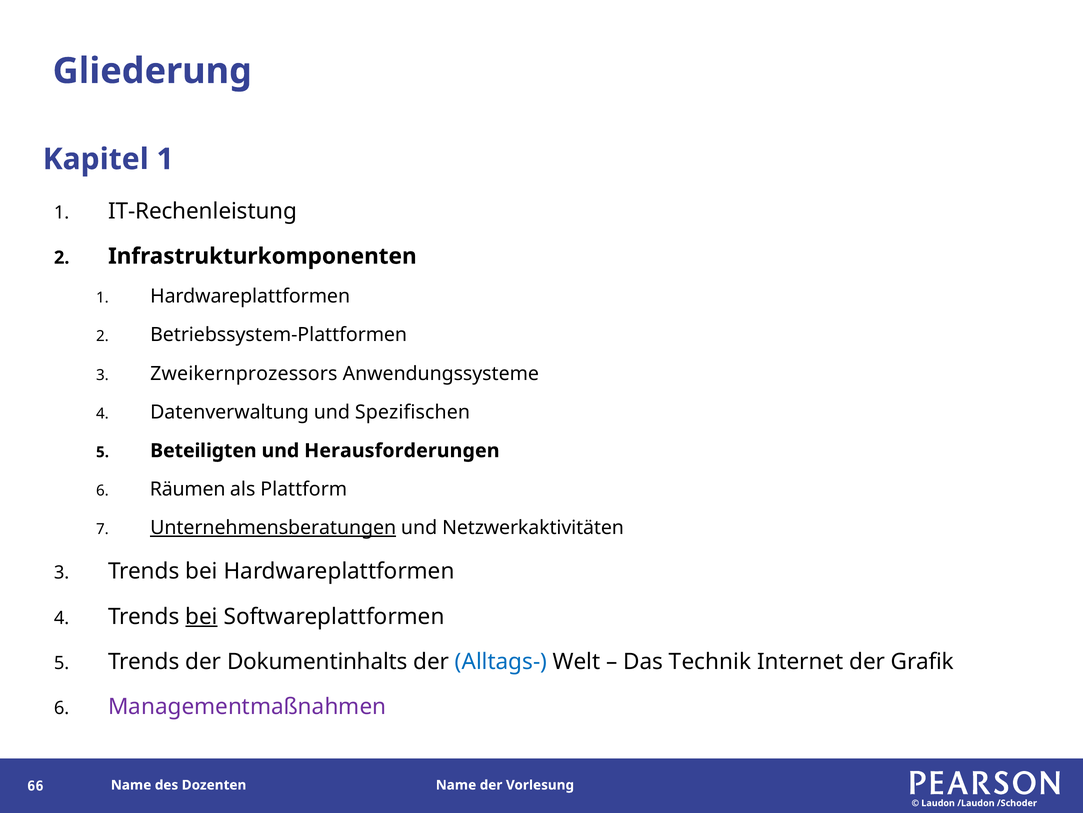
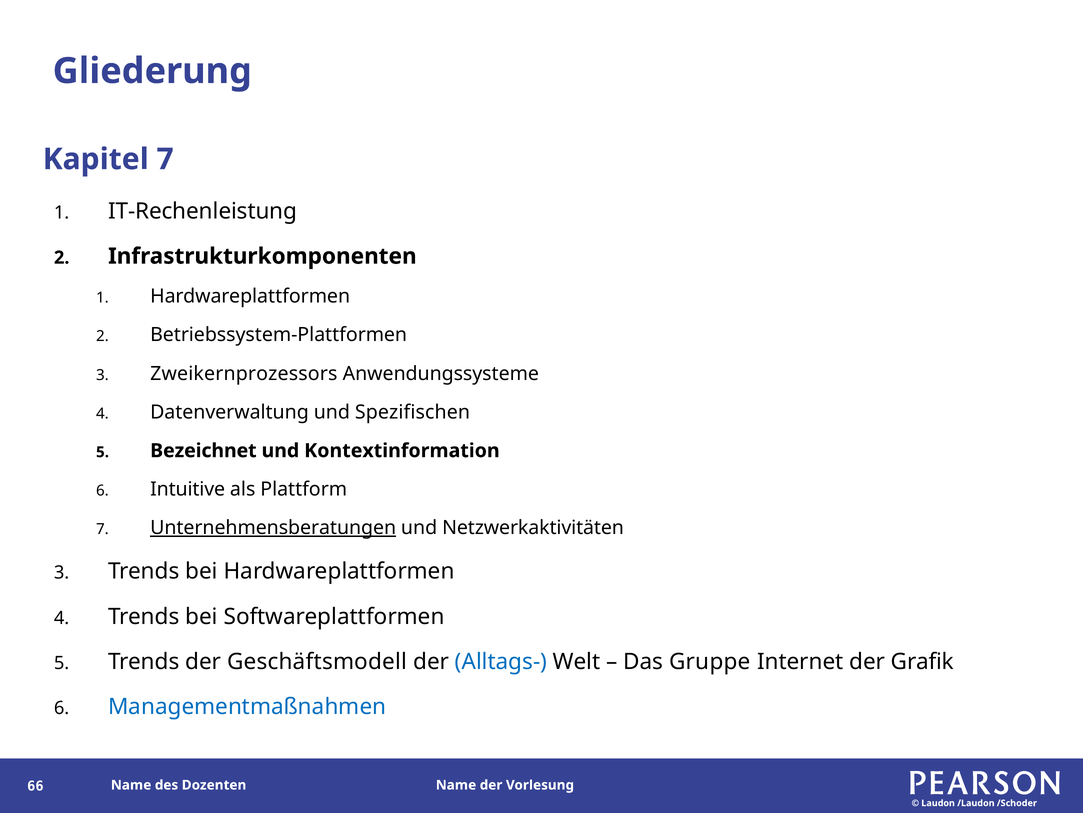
Kapitel 1: 1 -> 7 (165, 159)
Beteiligten: Beteiligten -> Bezeichnet (203, 450)
Herausforderungen: Herausforderungen -> Kontextinformation (402, 450)
Räumen: Räumen -> Intuitive (188, 489)
bei underline: present -> none (202, 616)
Dokumentinhalts: Dokumentinhalts -> Geschäftsmodell (317, 661)
Technik: Technik -> Gruppe (710, 661)
Managementmaßnahmen colour: purple -> blue (247, 706)
